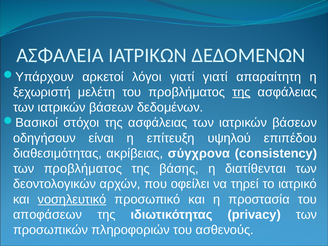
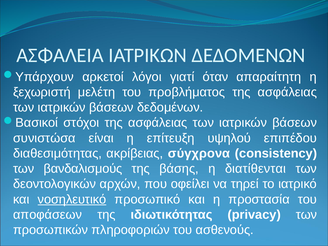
γιατί γιατί: γιατί -> όταν (215, 77)
της underline: present -> none (241, 92)
οδηγήσουν: οδηγήσουν -> συνιστώσα (44, 138)
των προβλήματος: προβλήματος -> βανδαλισμούς (83, 169)
